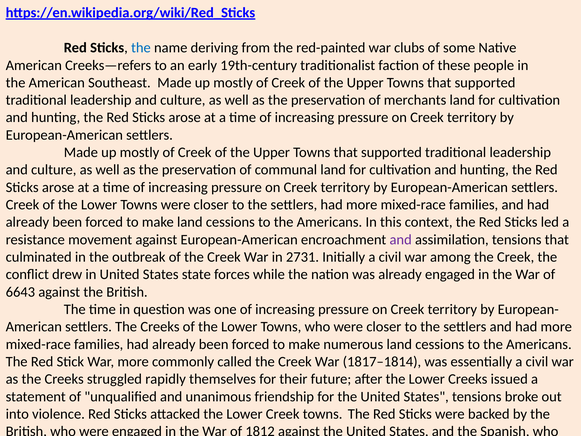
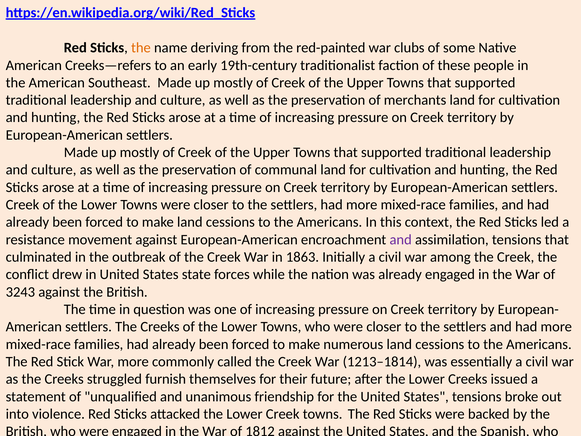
the colour: blue -> orange (141, 48)
2731: 2731 -> 1863 (302, 257)
6643: 6643 -> 3243 (20, 292)
1817–1814: 1817–1814 -> 1213–1814 (382, 361)
rapidly: rapidly -> furnish (166, 379)
